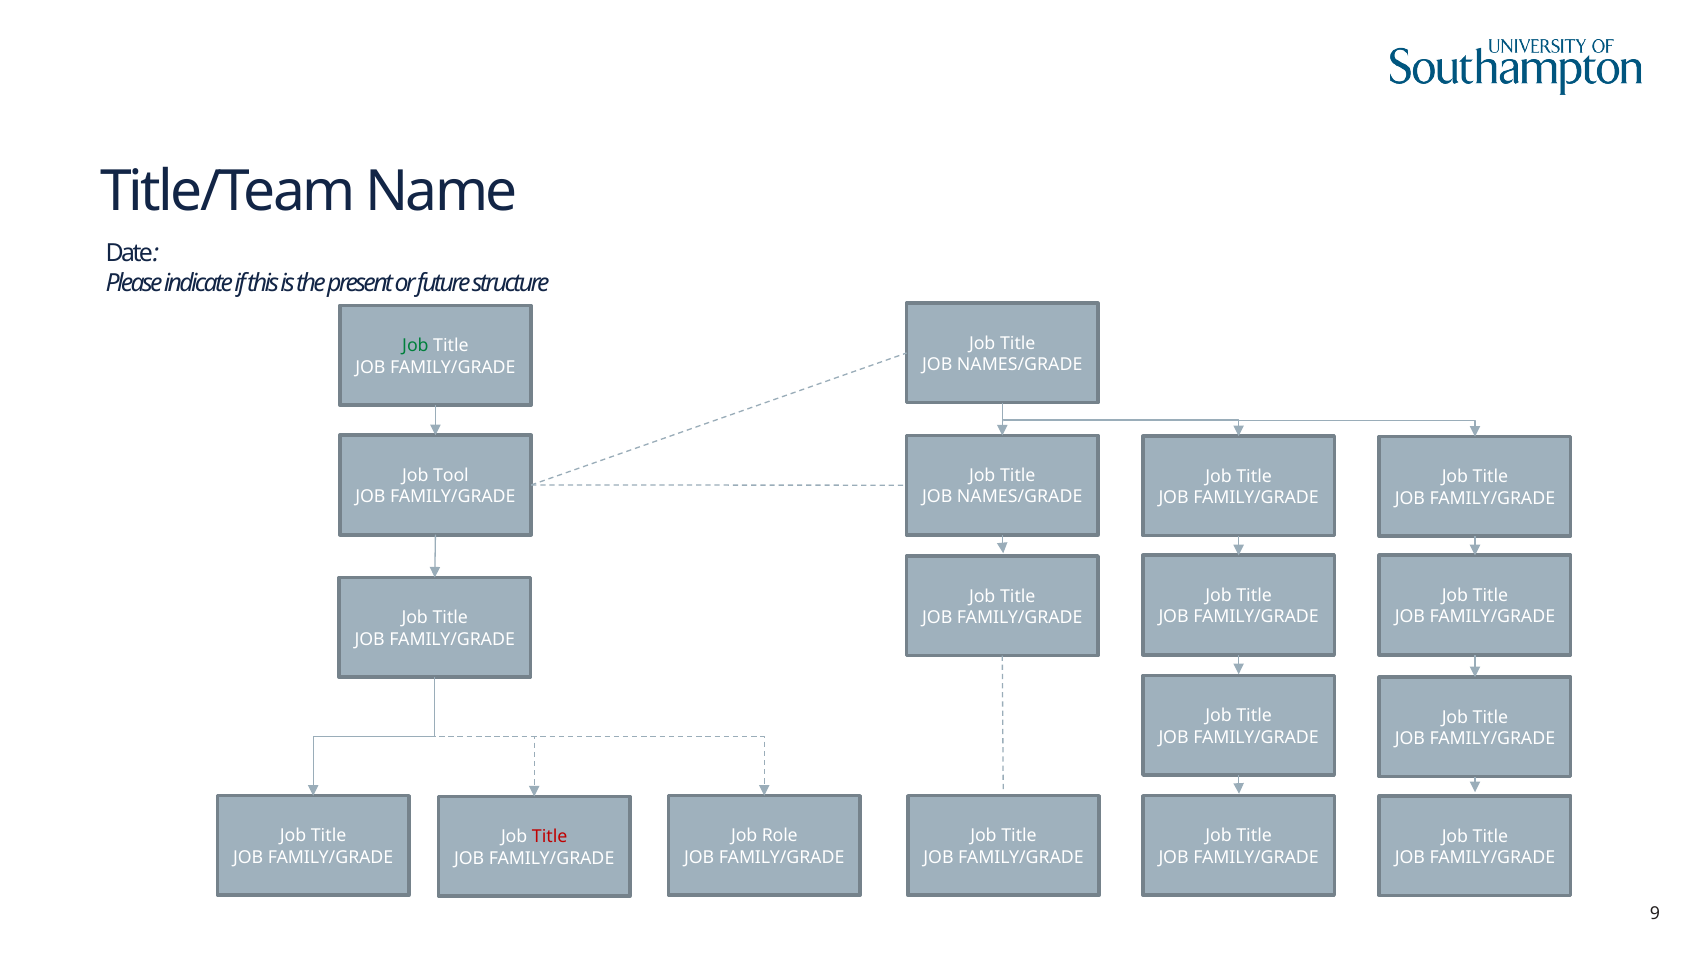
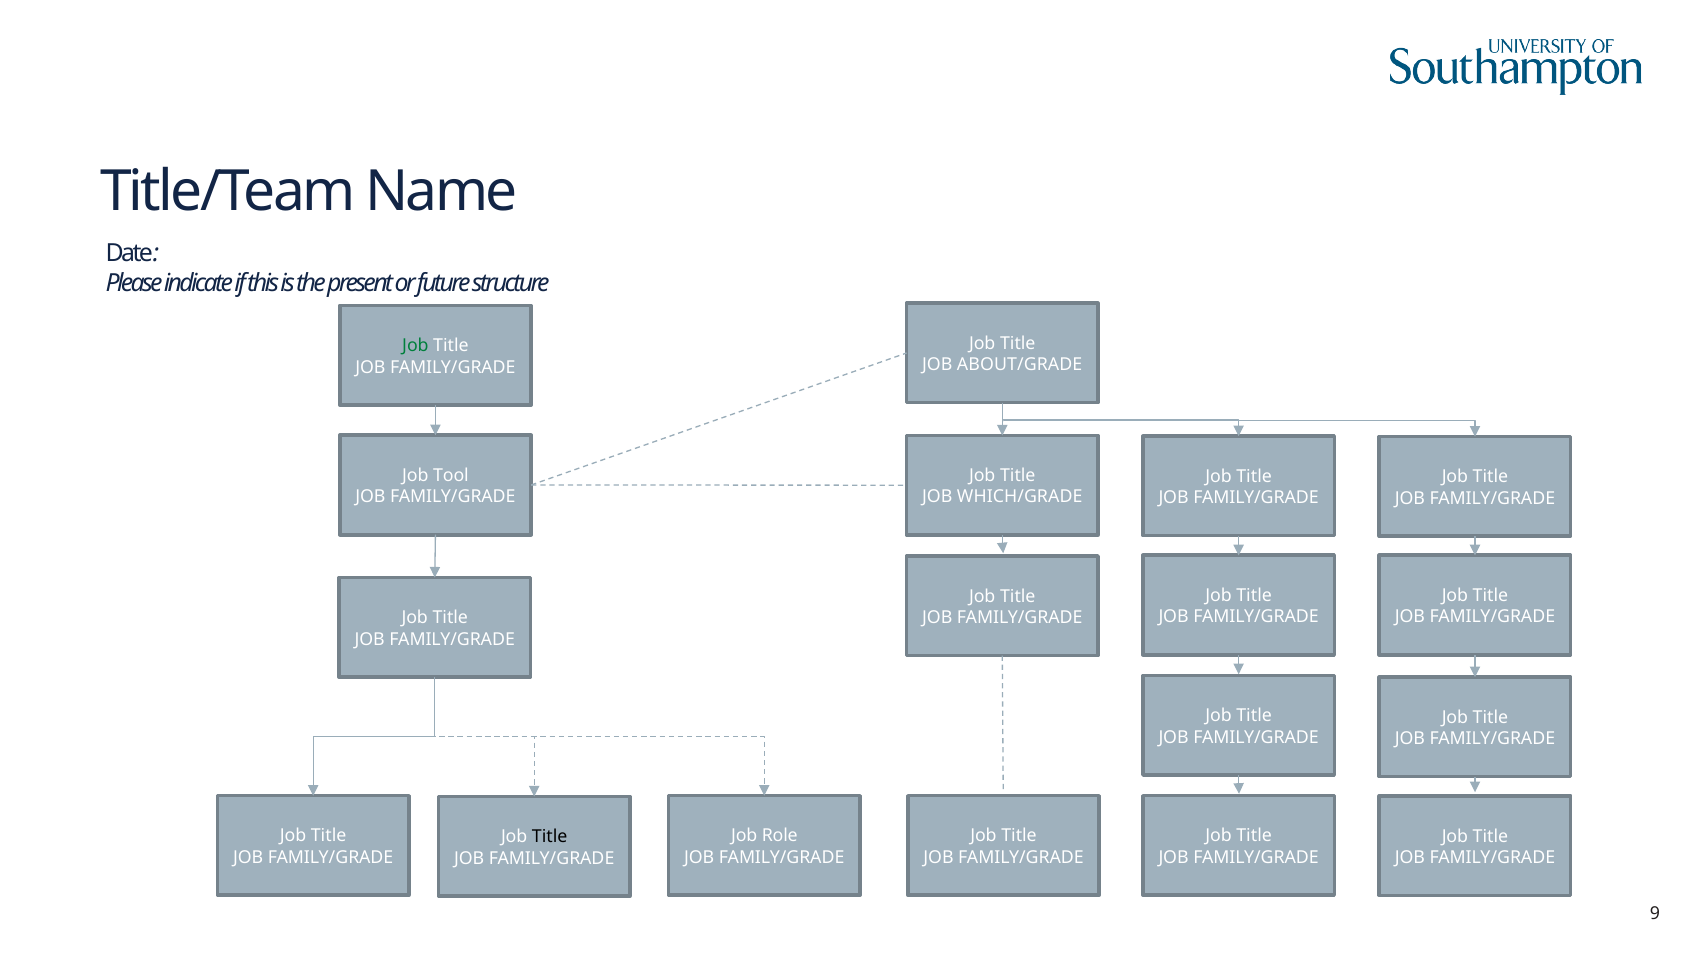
NAMES/GRADE: NAMES/GRADE -> ABOUT/GRADE (1020, 365)
NAMES/GRADE: NAMES/GRADE -> WHICH/GRADE (1020, 497)
Title colour: red -> black (550, 837)
